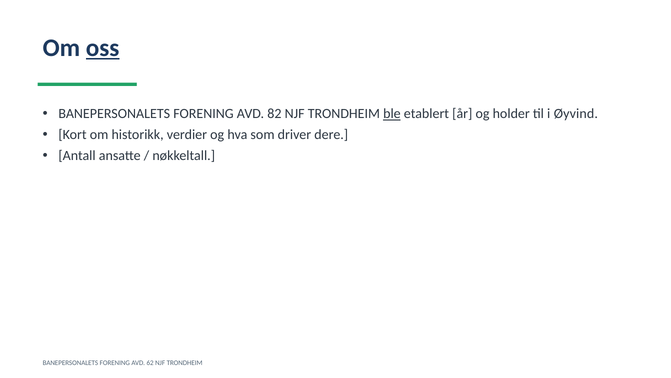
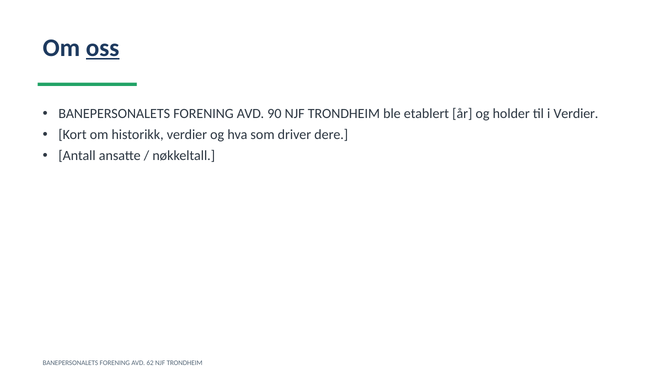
82: 82 -> 90 (274, 114)
ble underline: present -> none (392, 114)
i Øyvind: Øyvind -> Verdier (576, 114)
